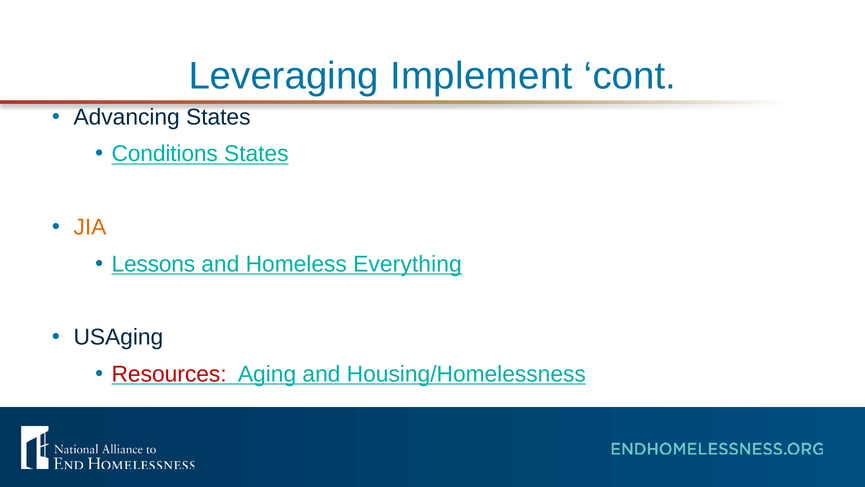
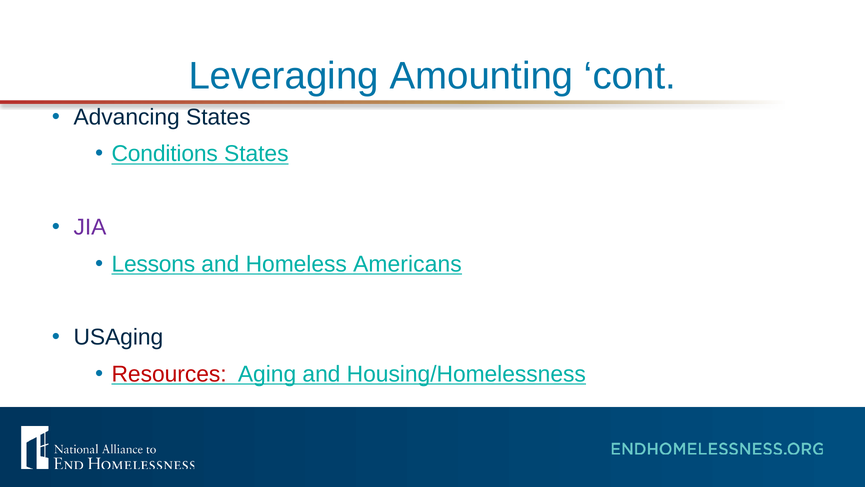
Implement: Implement -> Amounting (481, 76)
JIA colour: orange -> purple (90, 227)
Everything: Everything -> Americans (407, 264)
